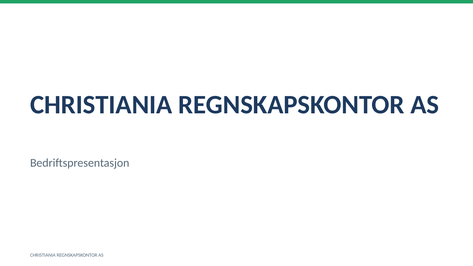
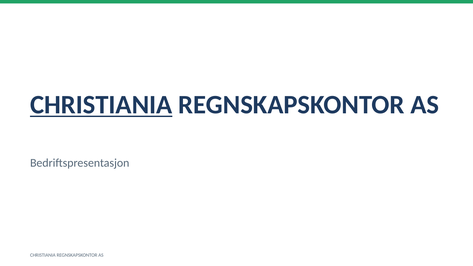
CHRISTIANIA underline: none -> present (101, 105)
